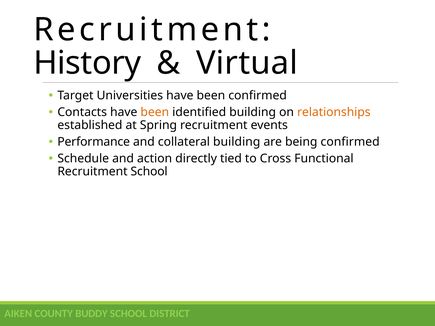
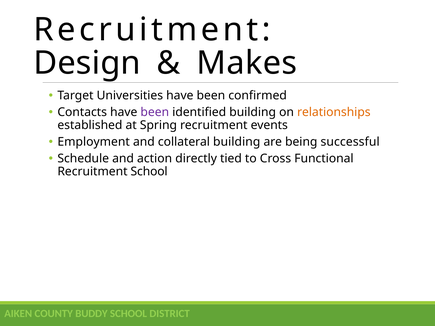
History: History -> Design (87, 63)
Virtual: Virtual -> Makes (247, 63)
been colour: orange -> purple (155, 112)
Performance: Performance -> Employment (94, 142)
being confirmed: confirmed -> successful (350, 142)
